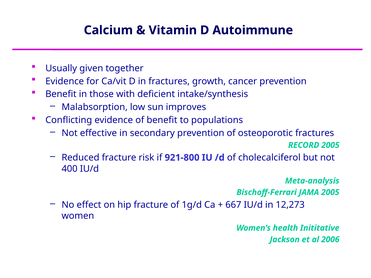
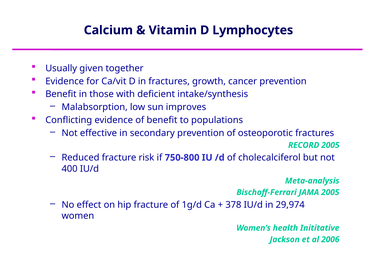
Autoimmune: Autoimmune -> Lymphocytes (253, 30)
921-800: 921-800 -> 750-800 (182, 158)
667: 667 -> 378 (233, 205)
12,273: 12,273 -> 29,974 (290, 205)
